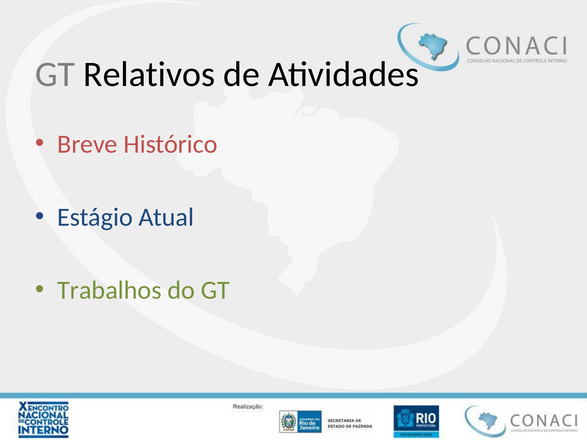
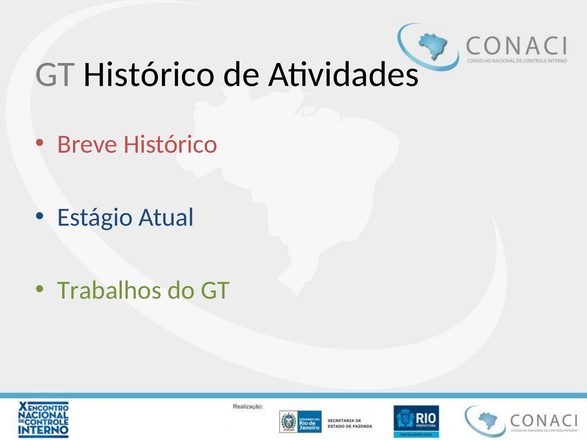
GT Relativos: Relativos -> Histórico (149, 74)
